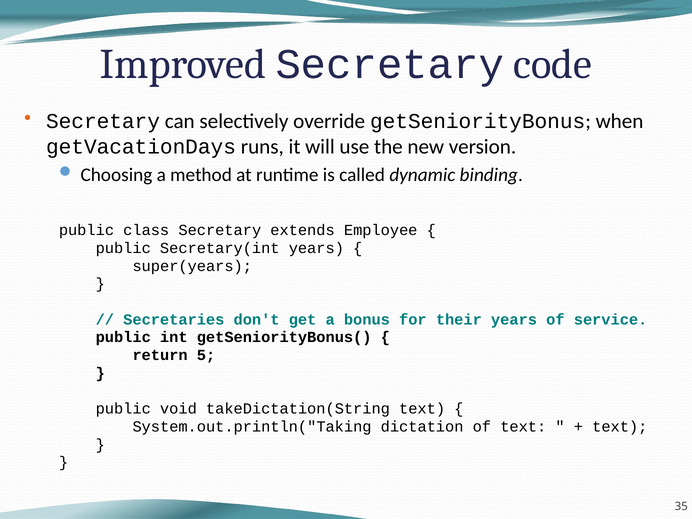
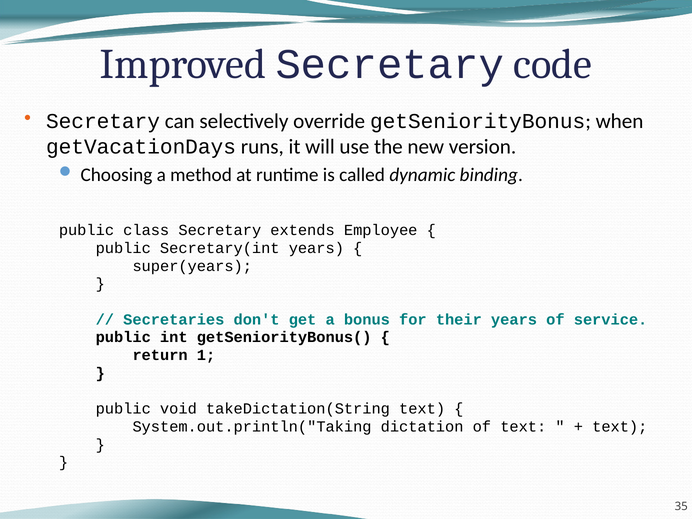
5: 5 -> 1 (206, 355)
